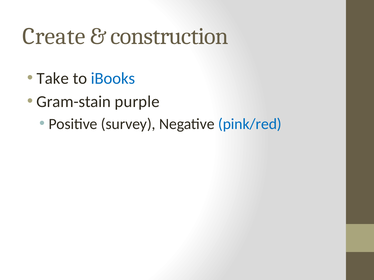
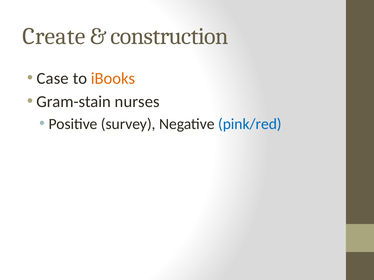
Take: Take -> Case (53, 78)
iBooks colour: blue -> orange (113, 78)
purple: purple -> nurses (137, 102)
